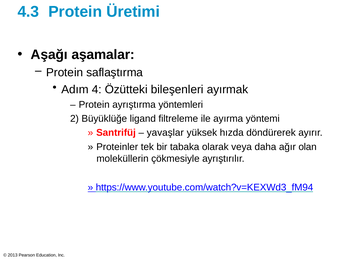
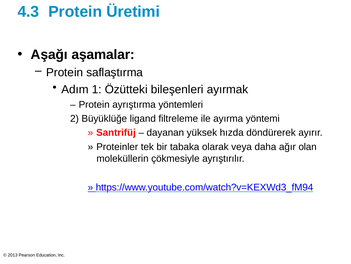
4: 4 -> 1 (97, 89)
yavaşlar: yavaşlar -> dayanan (165, 132)
